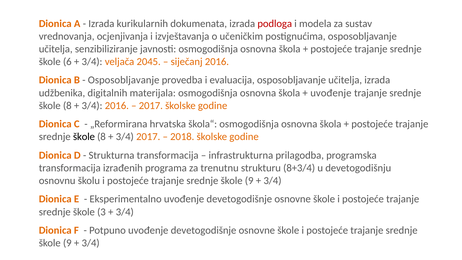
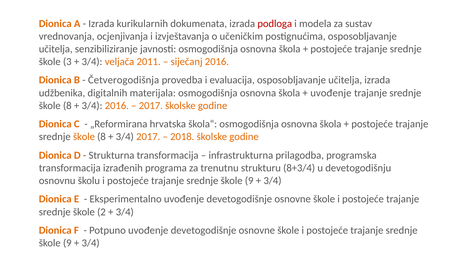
6: 6 -> 3 (67, 62)
2045: 2045 -> 2011 (149, 62)
Osposobljavanje: Osposobljavanje -> Četverogodišnja (124, 80)
škole colour: black -> orange (84, 137)
3: 3 -> 2 (101, 212)
